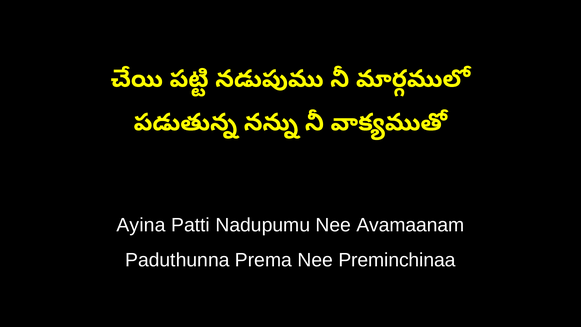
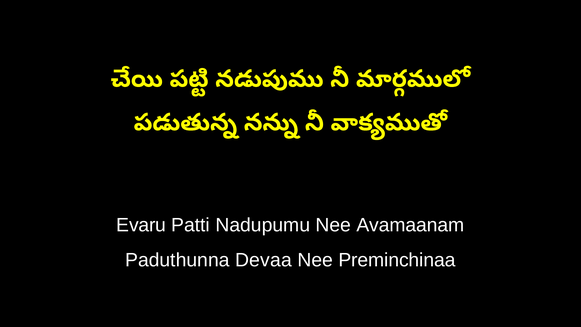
Ayina: Ayina -> Evaru (141, 225)
Prema: Prema -> Devaa (263, 260)
